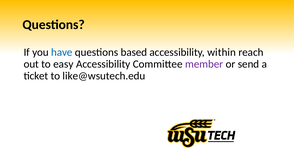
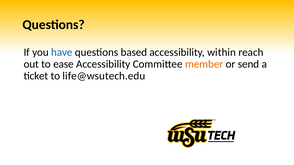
easy: easy -> ease (63, 64)
member colour: purple -> orange (204, 64)
like@wsutech.edu: like@wsutech.edu -> life@wsutech.edu (104, 76)
